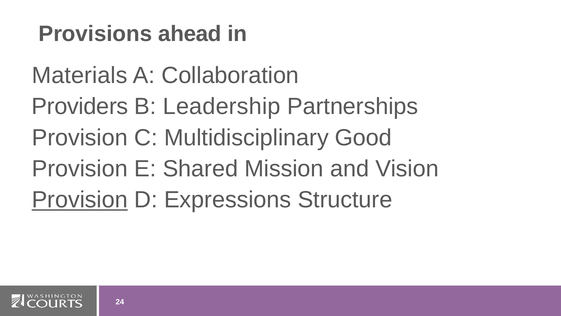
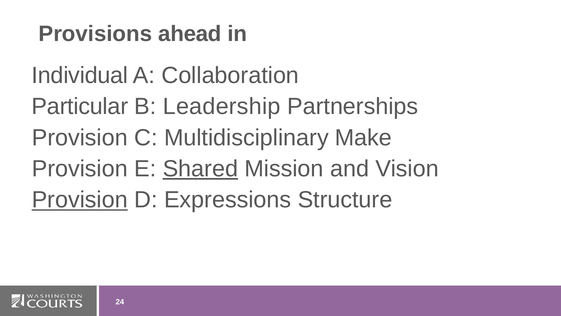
Materials: Materials -> Individual (80, 75)
Providers: Providers -> Particular (80, 106)
Good: Good -> Make (363, 137)
Shared underline: none -> present (200, 169)
